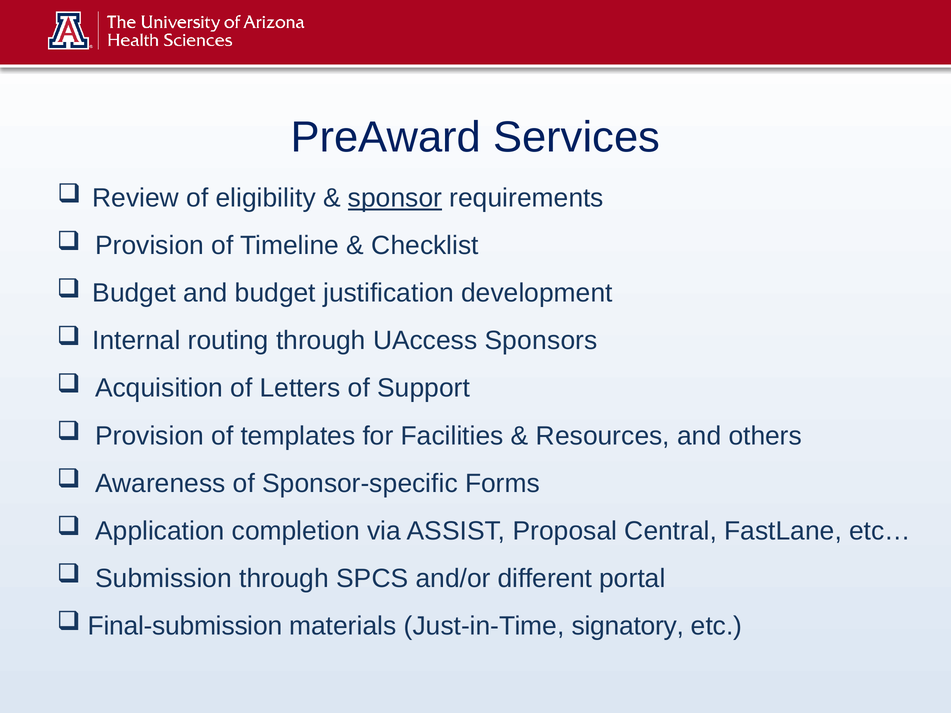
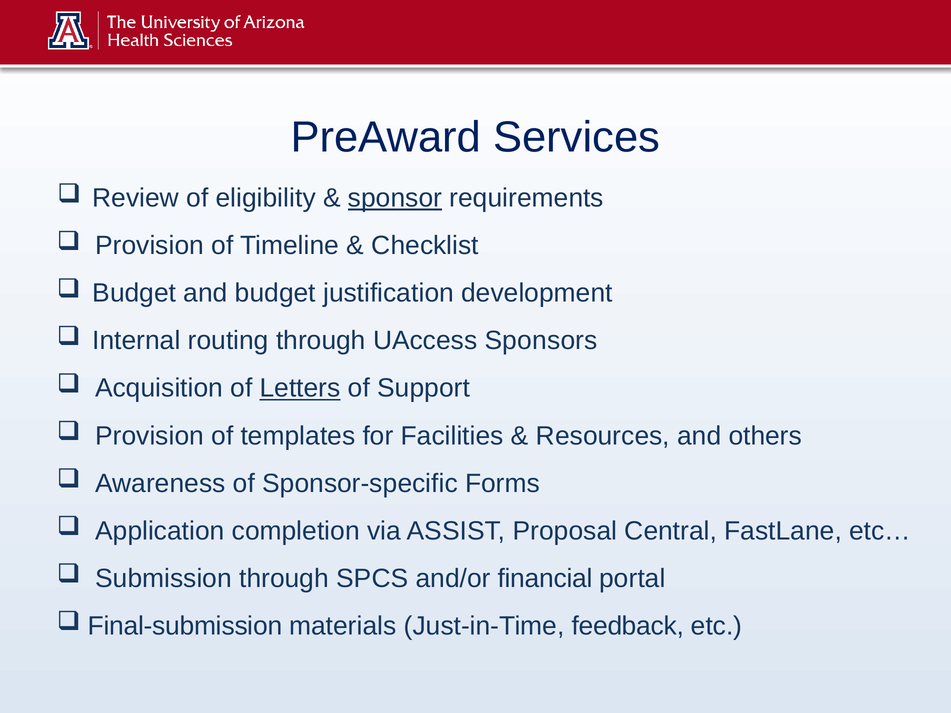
Letters underline: none -> present (300, 388)
different: different -> financial (545, 579)
signatory: signatory -> feedback (628, 626)
